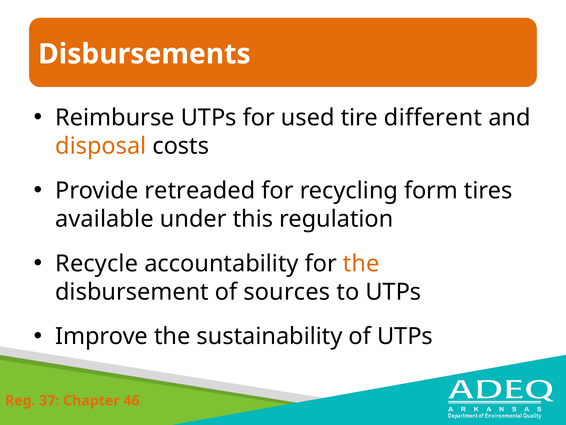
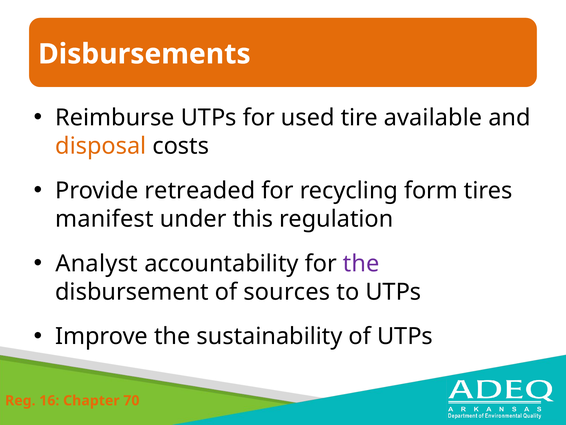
different: different -> available (433, 118)
available: available -> manifest (104, 219)
Recycle: Recycle -> Analyst (97, 263)
the colour: orange -> purple (361, 263)
37: 37 -> 16 (49, 400)
46: 46 -> 70 (131, 400)
